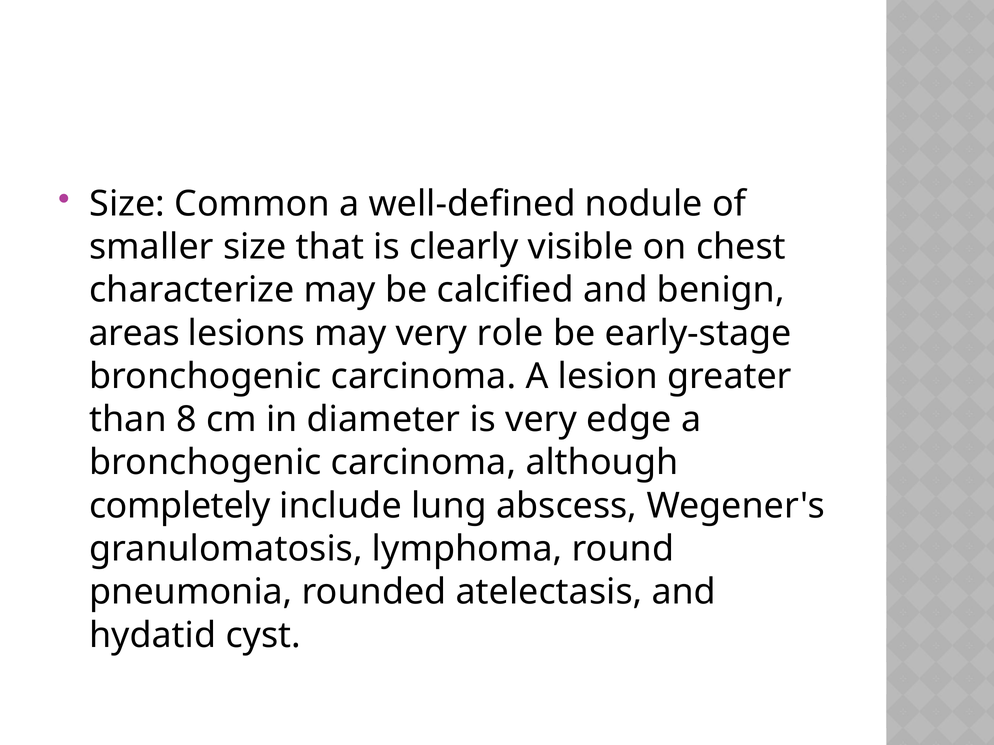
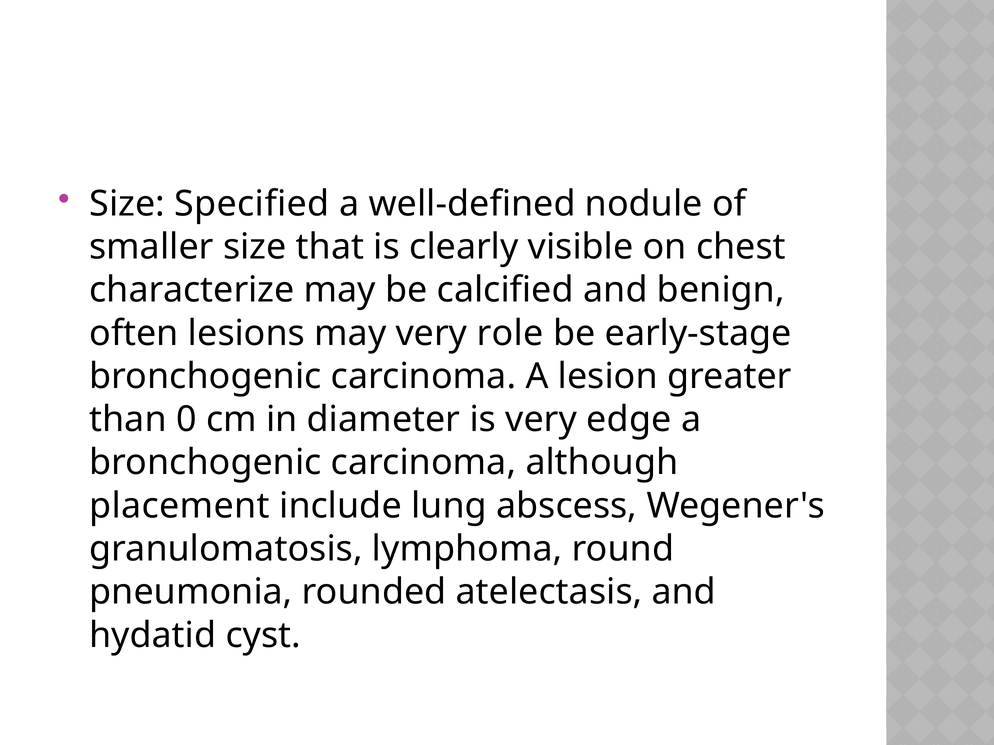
Common: Common -> Specified (252, 204)
areas: areas -> often (134, 333)
8: 8 -> 0 (186, 420)
completely: completely -> placement (180, 506)
